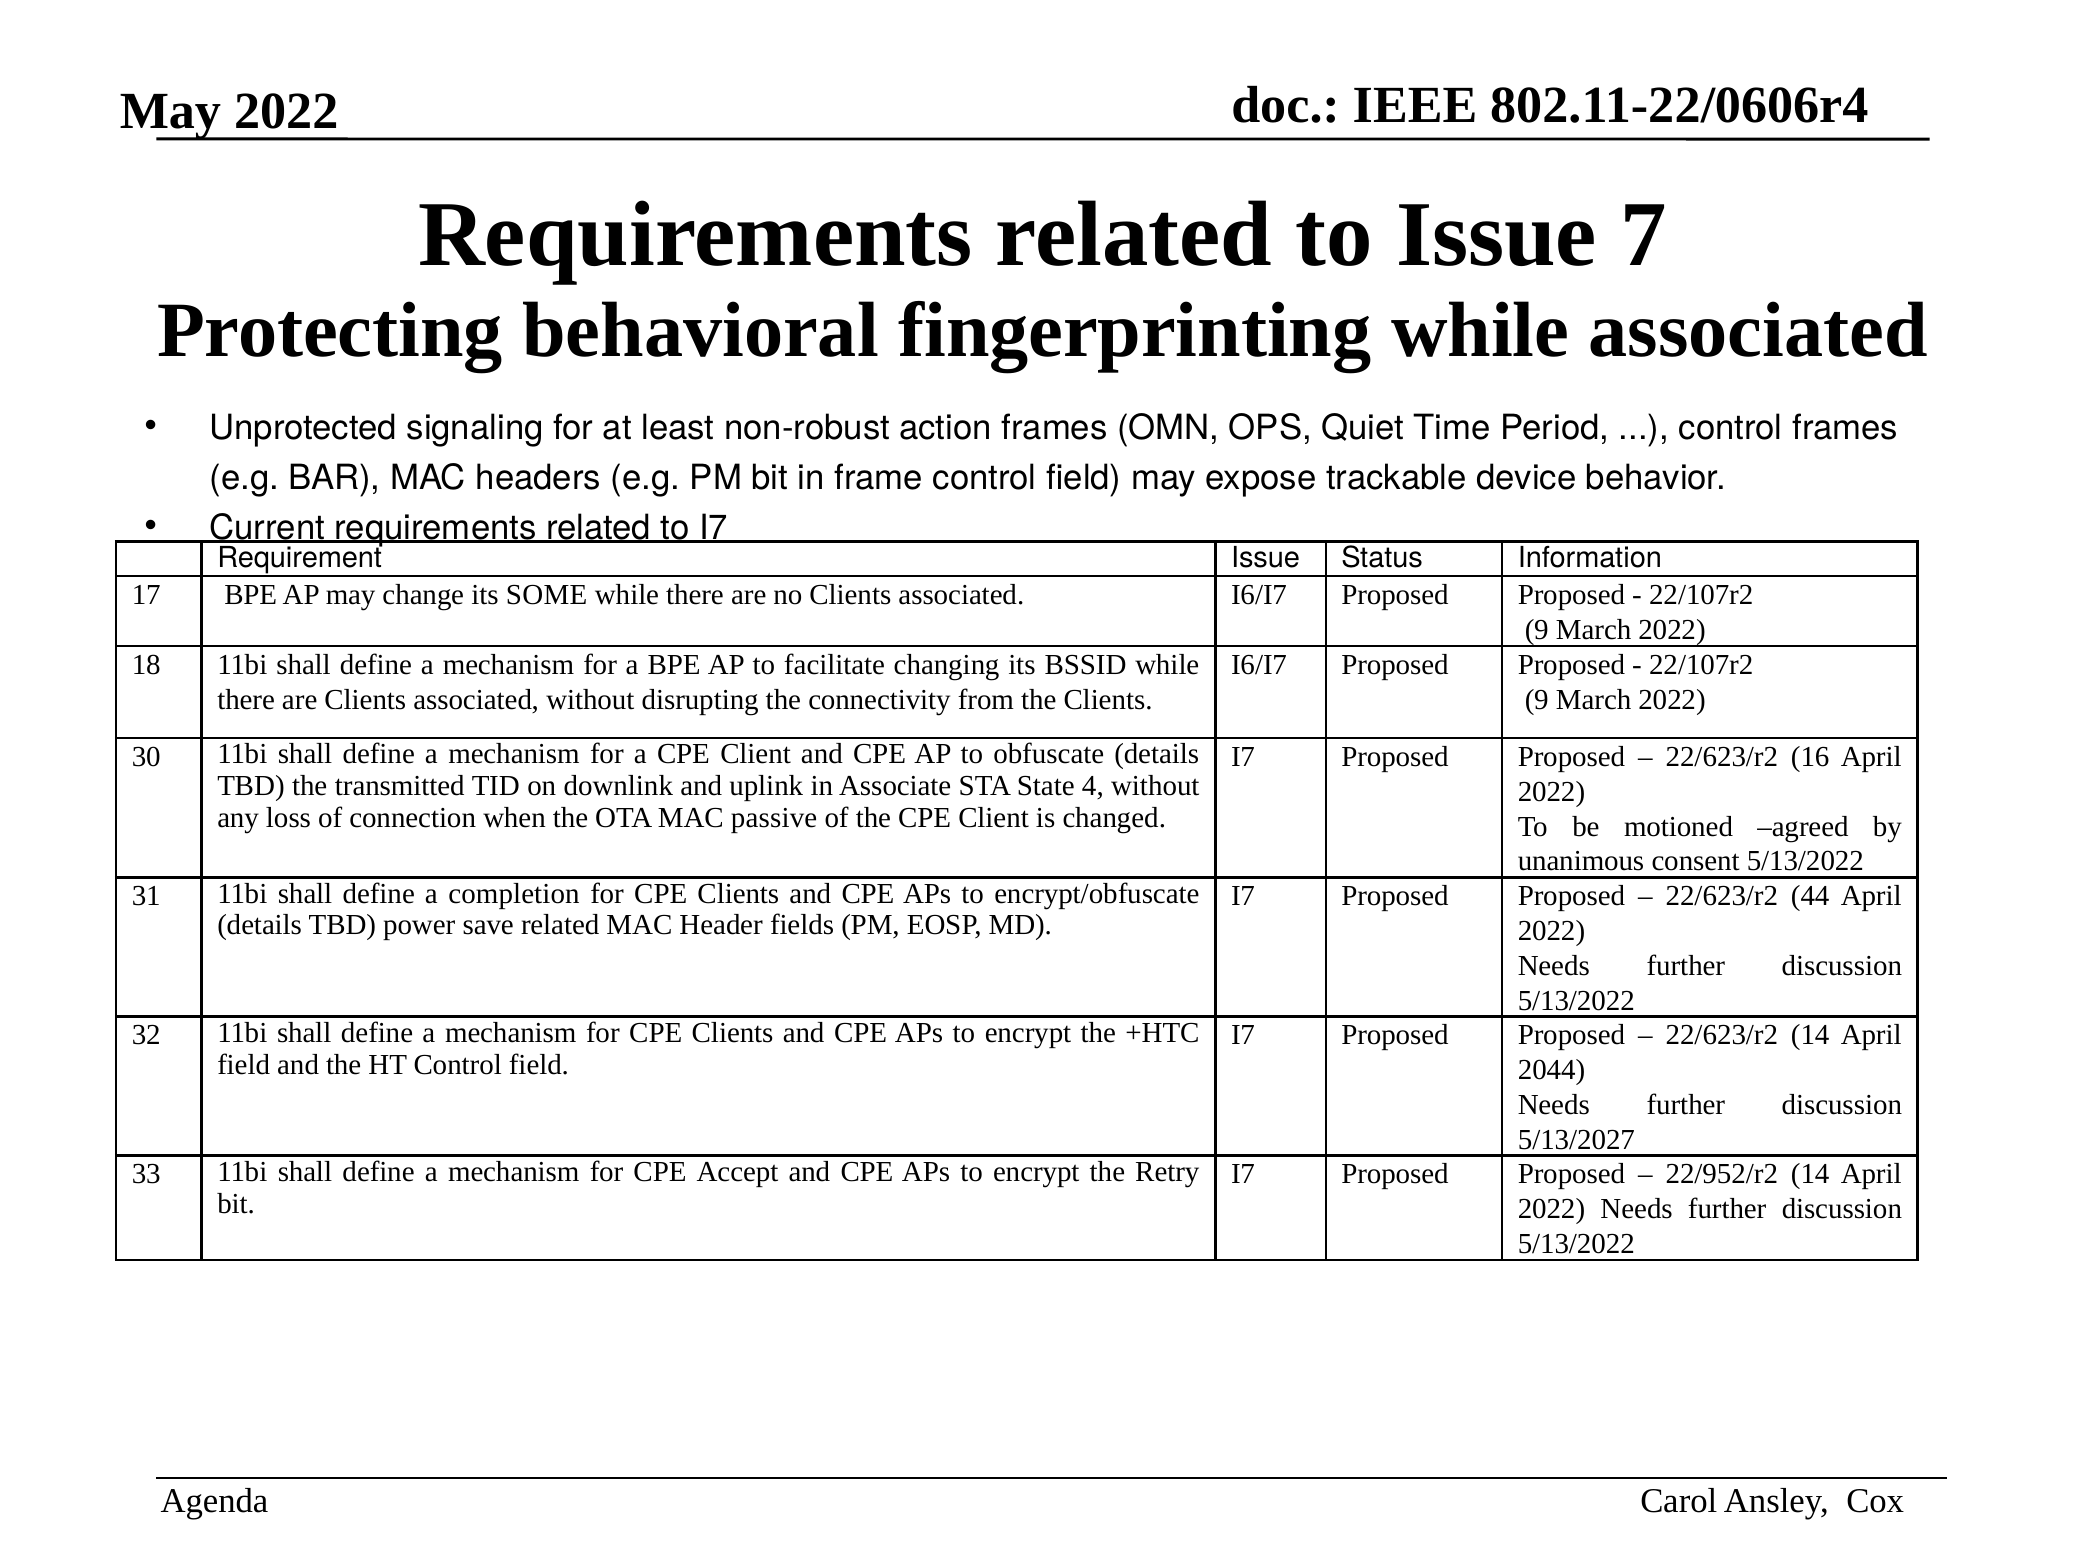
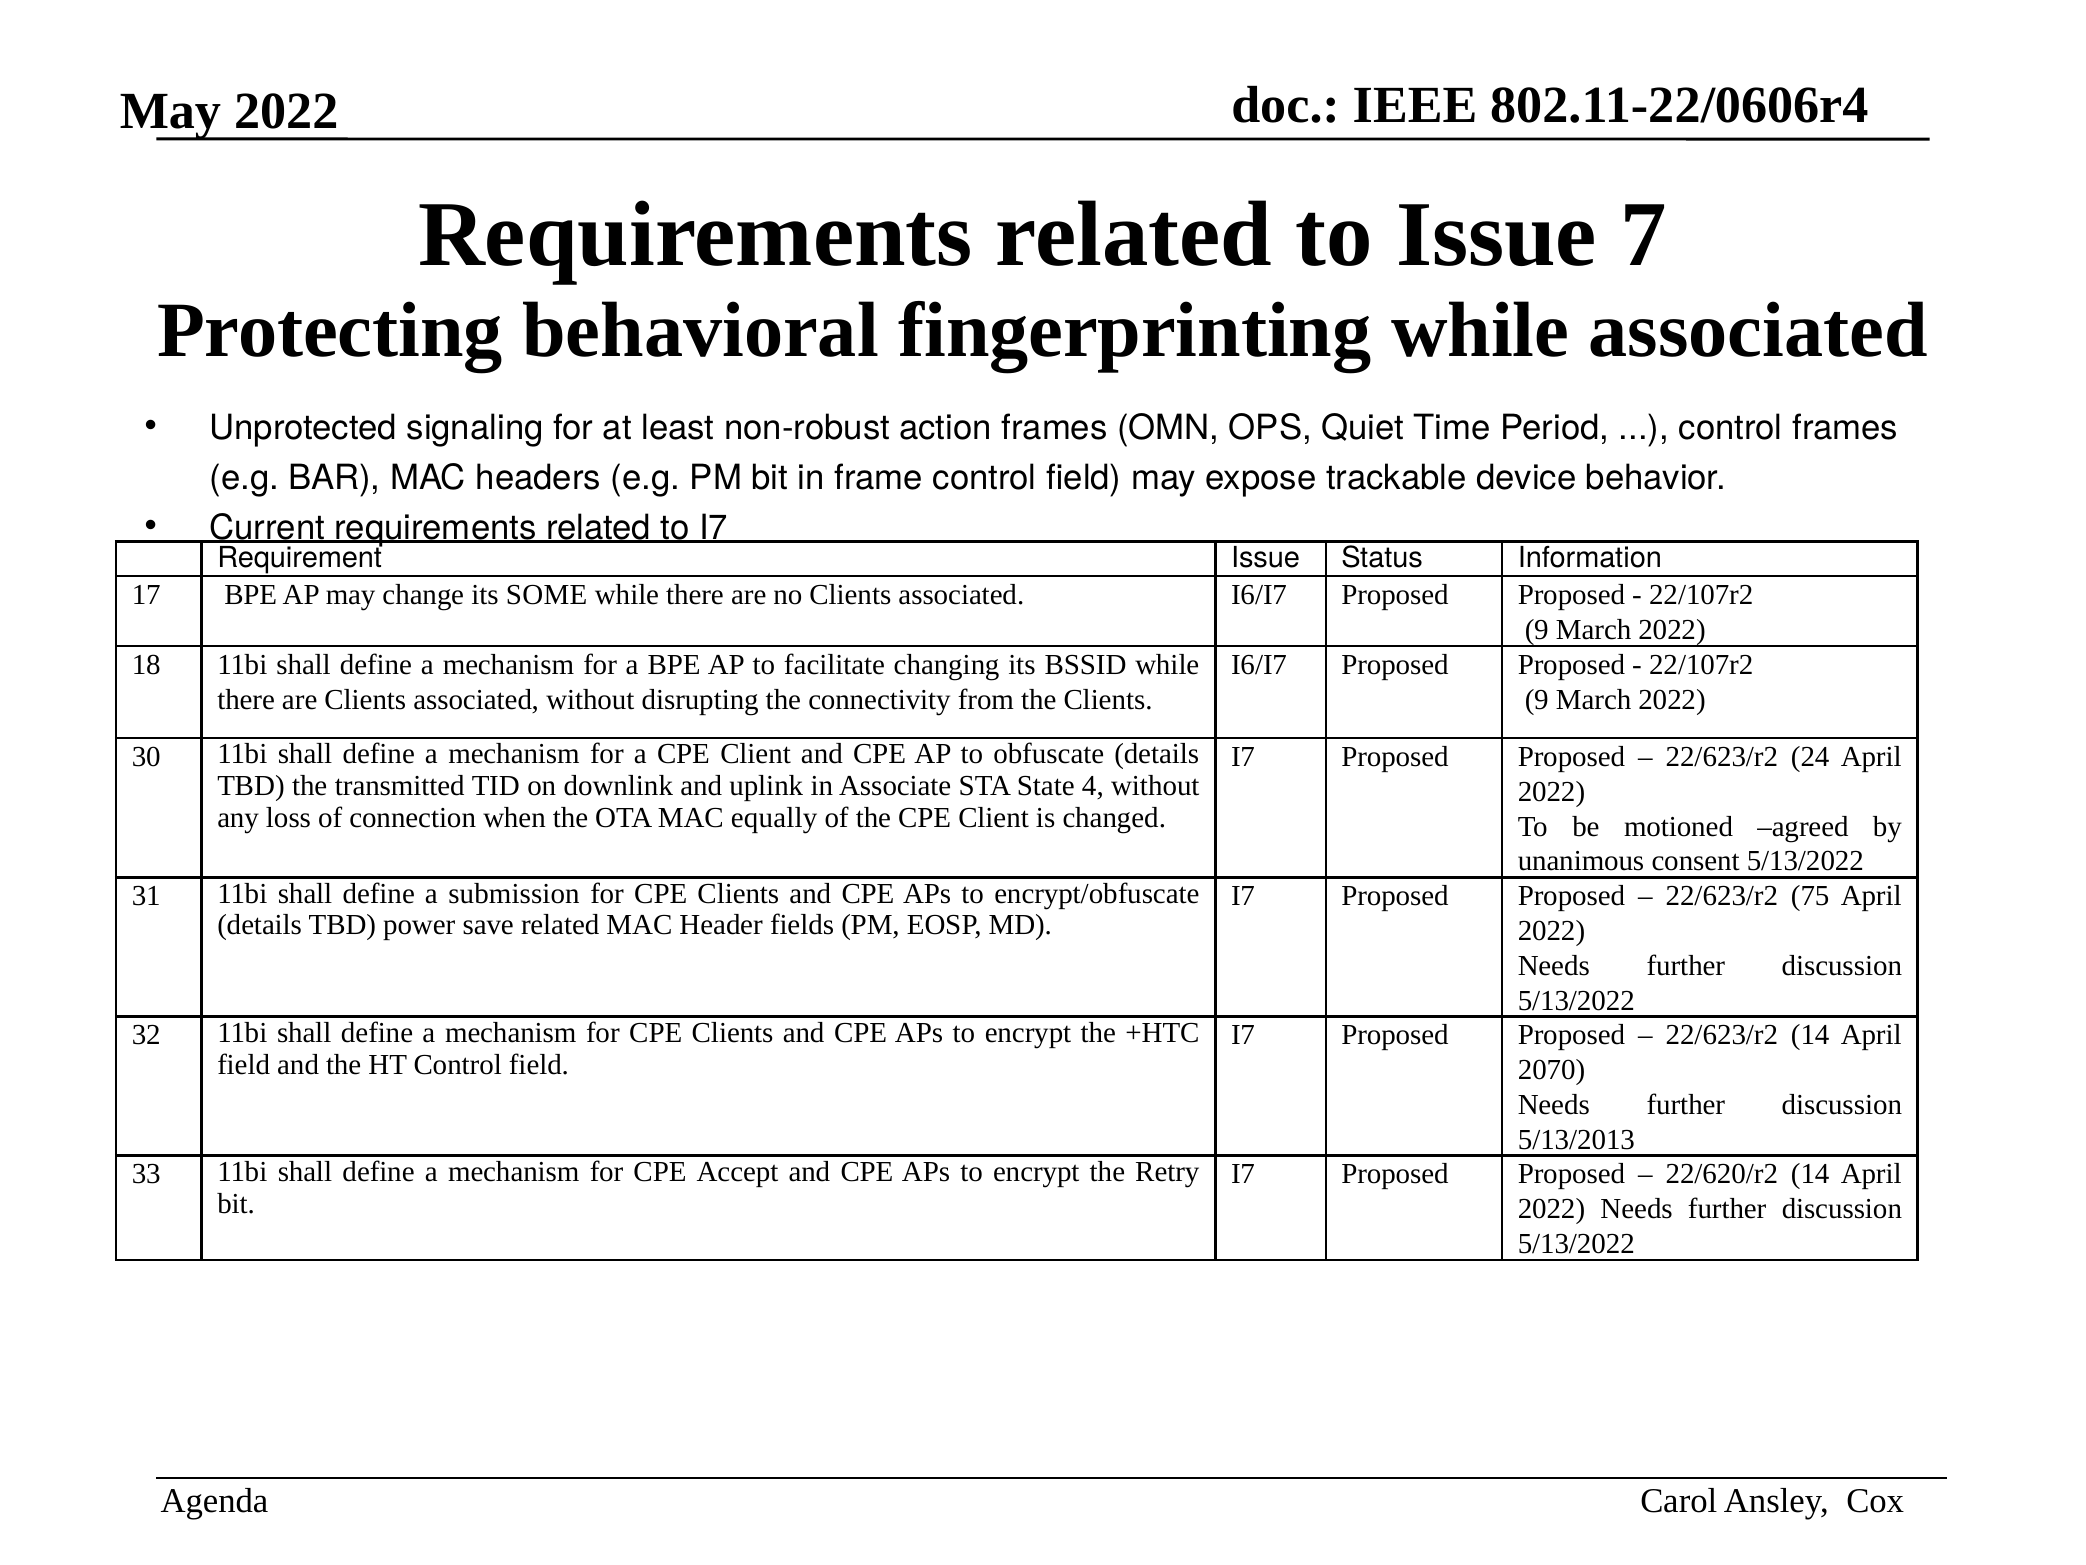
16: 16 -> 24 (1810, 757)
passive: passive -> equally (774, 818)
completion: completion -> submission (514, 893)
44: 44 -> 75 (1810, 896)
2044: 2044 -> 2070 (1552, 1070)
5/13/2027: 5/13/2027 -> 5/13/2013 (1576, 1139)
22/952/r2: 22/952/r2 -> 22/620/r2 (1722, 1174)
